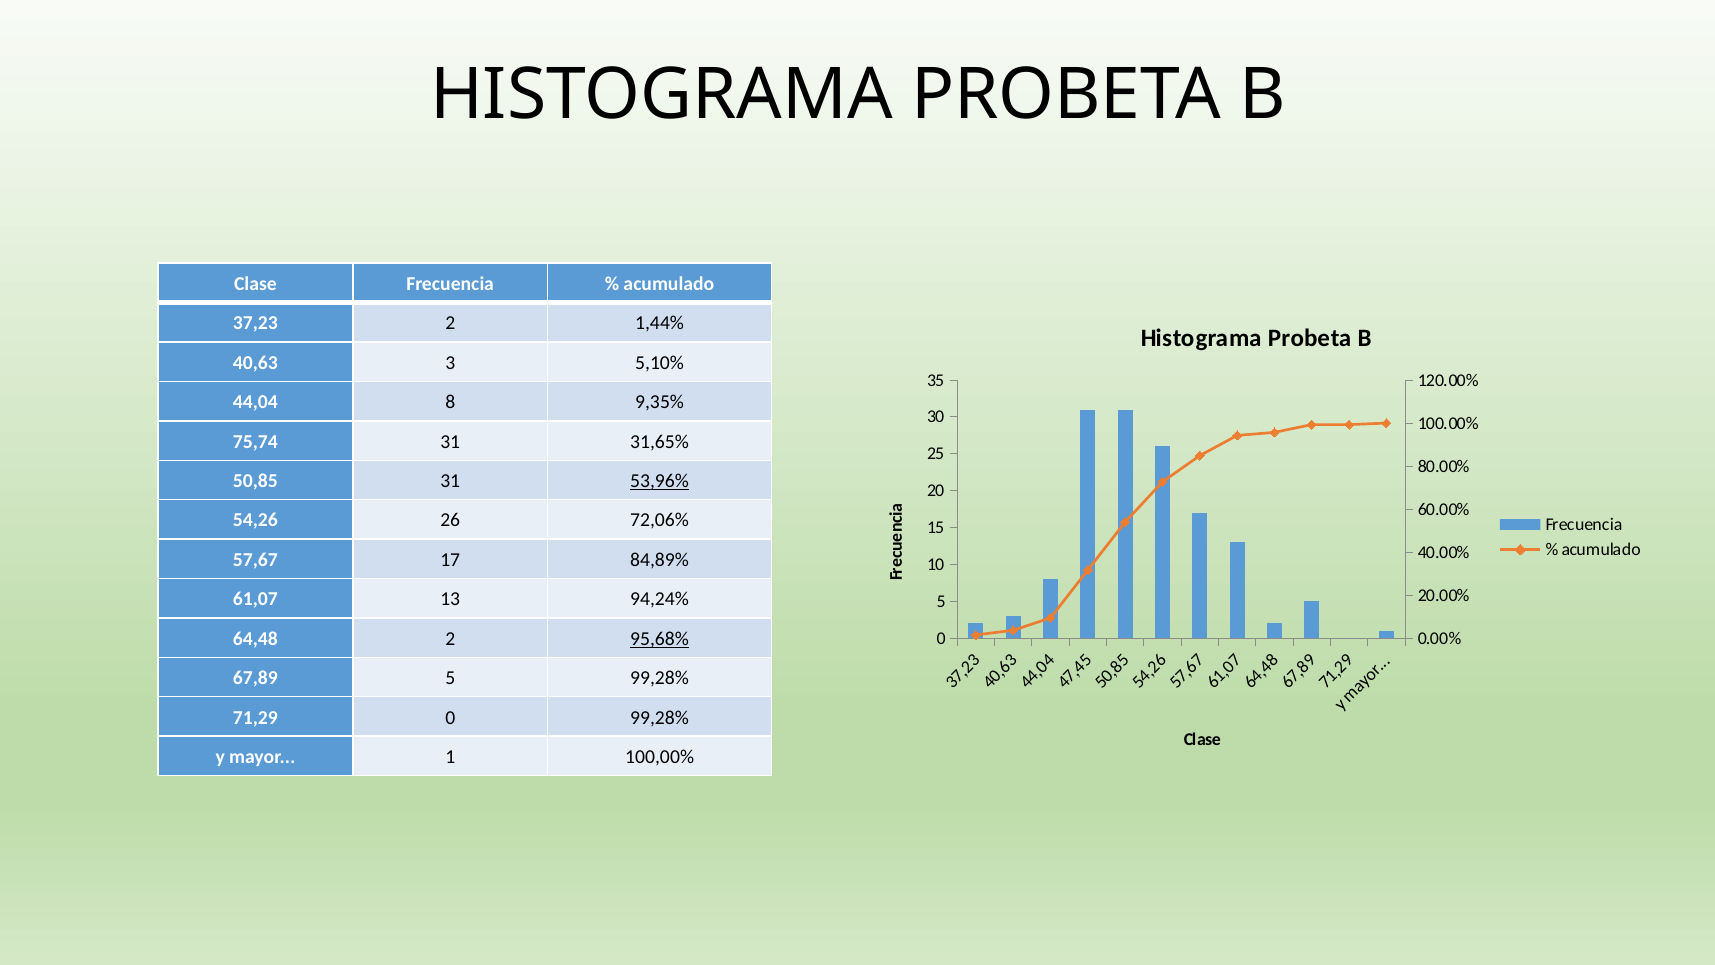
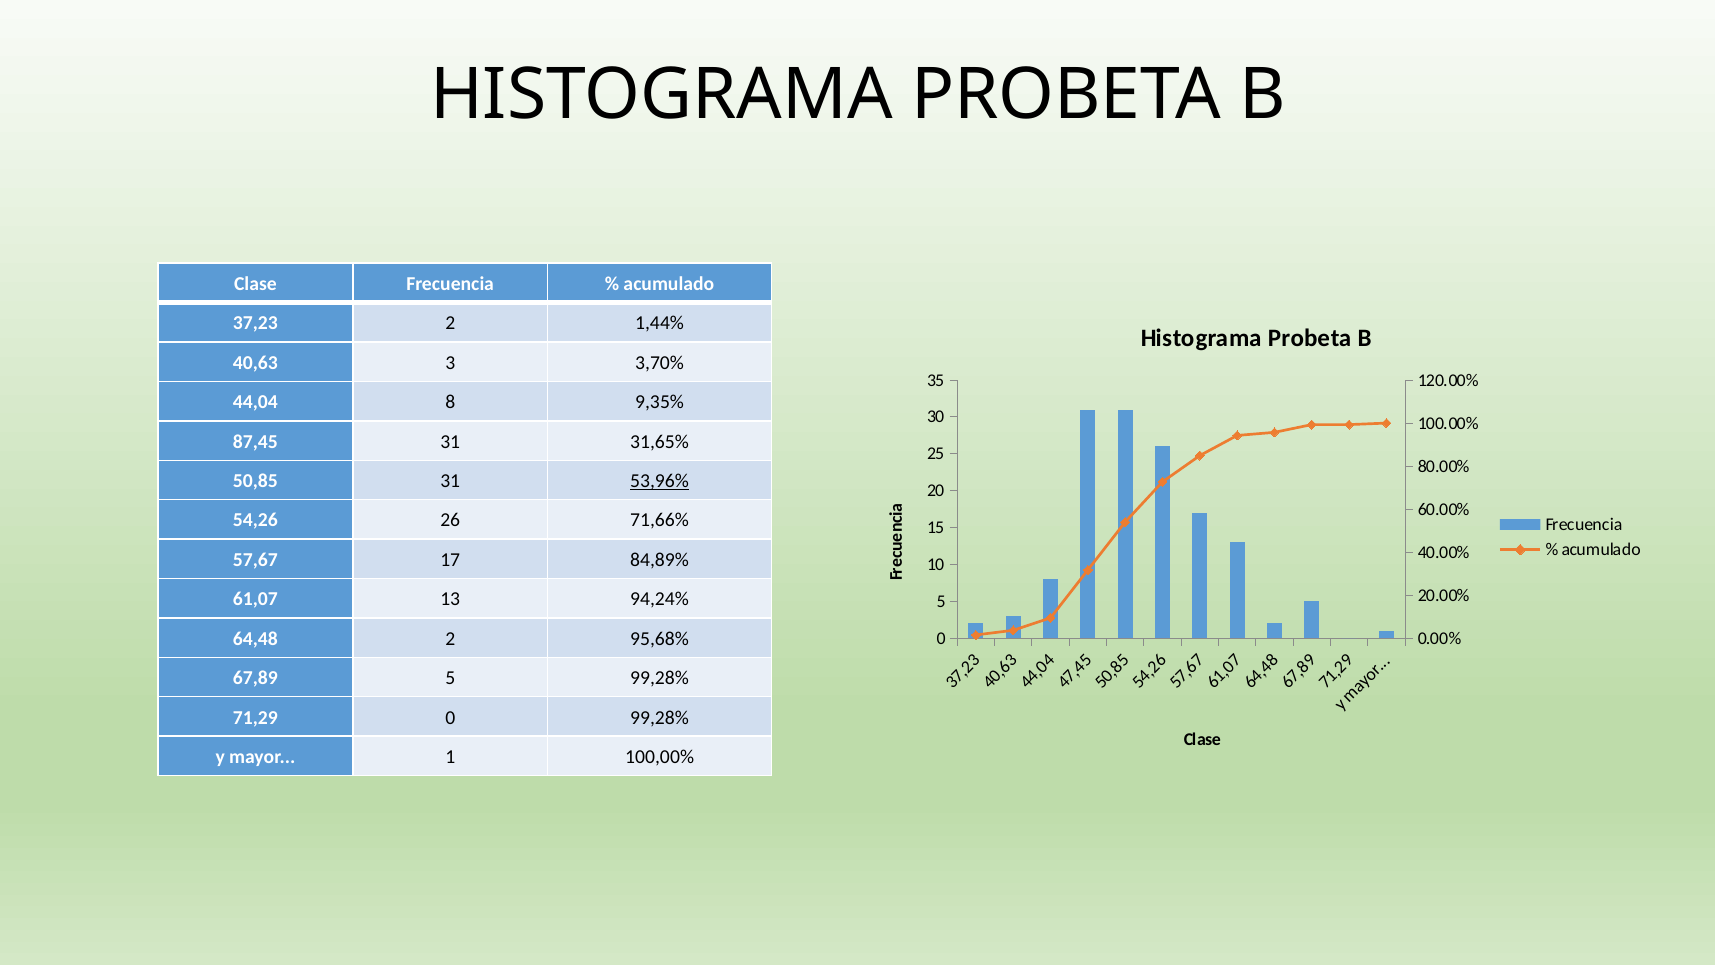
5,10%: 5,10% -> 3,70% (660, 363)
75,74: 75,74 -> 87,45 (255, 442)
72,06%: 72,06% -> 71,66% (660, 520)
95,68% underline: present -> none (660, 639)
